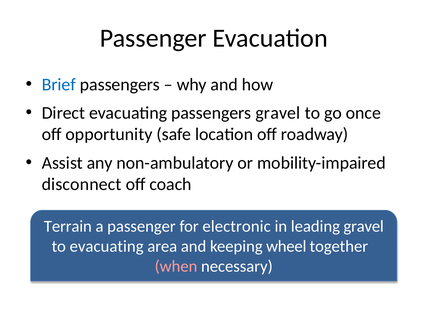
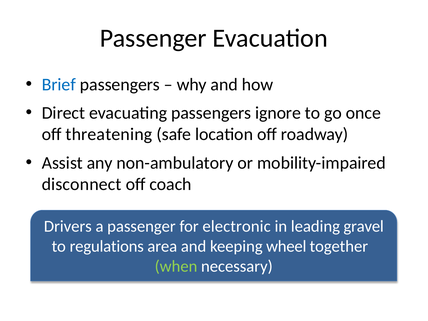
passengers gravel: gravel -> ignore (278, 113)
opportunity: opportunity -> threatening (109, 134)
Terrain: Terrain -> Drivers (68, 226)
to evacuating: evacuating -> regulations (107, 246)
when colour: pink -> light green (176, 266)
